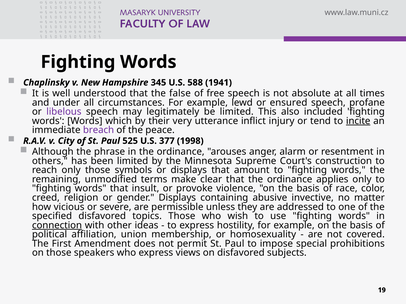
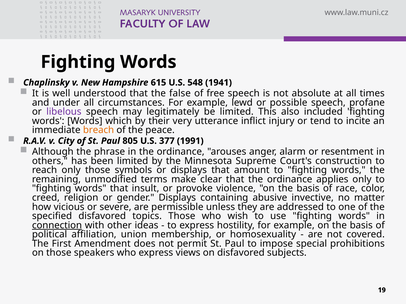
345: 345 -> 615 (158, 83)
588: 588 -> 548 (195, 83)
ensured: ensured -> possible (289, 103)
incite underline: present -> none (358, 121)
breach colour: purple -> orange (99, 130)
525: 525 -> 805 (130, 141)
1998: 1998 -> 1991 (190, 141)
